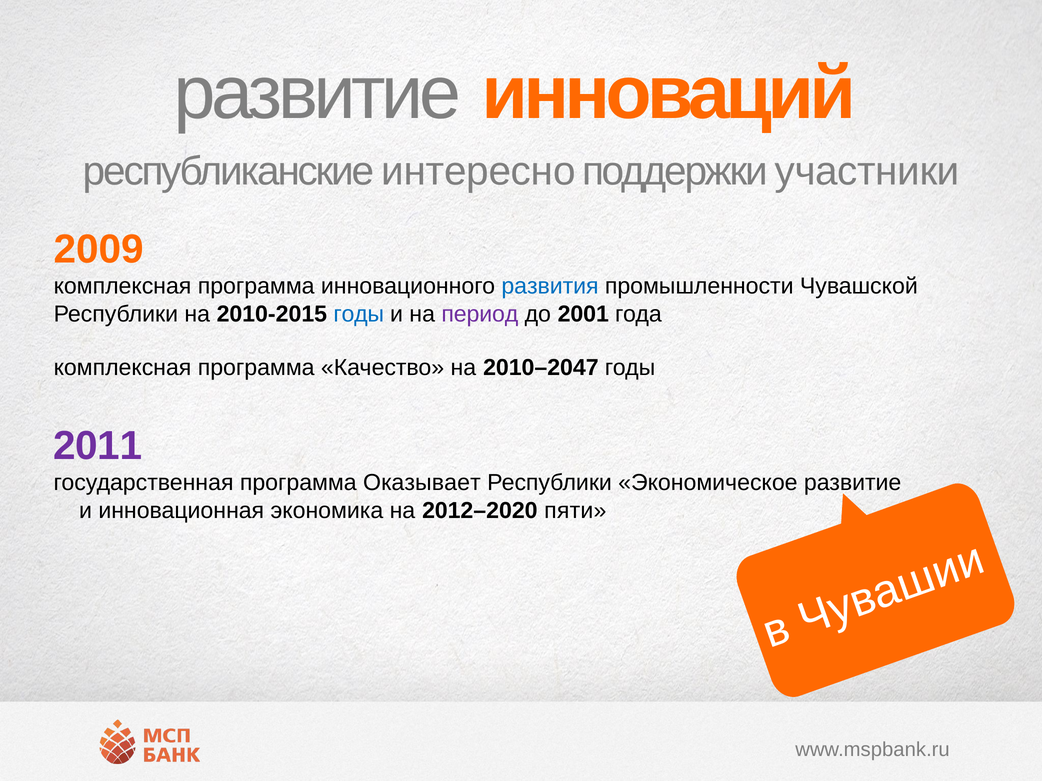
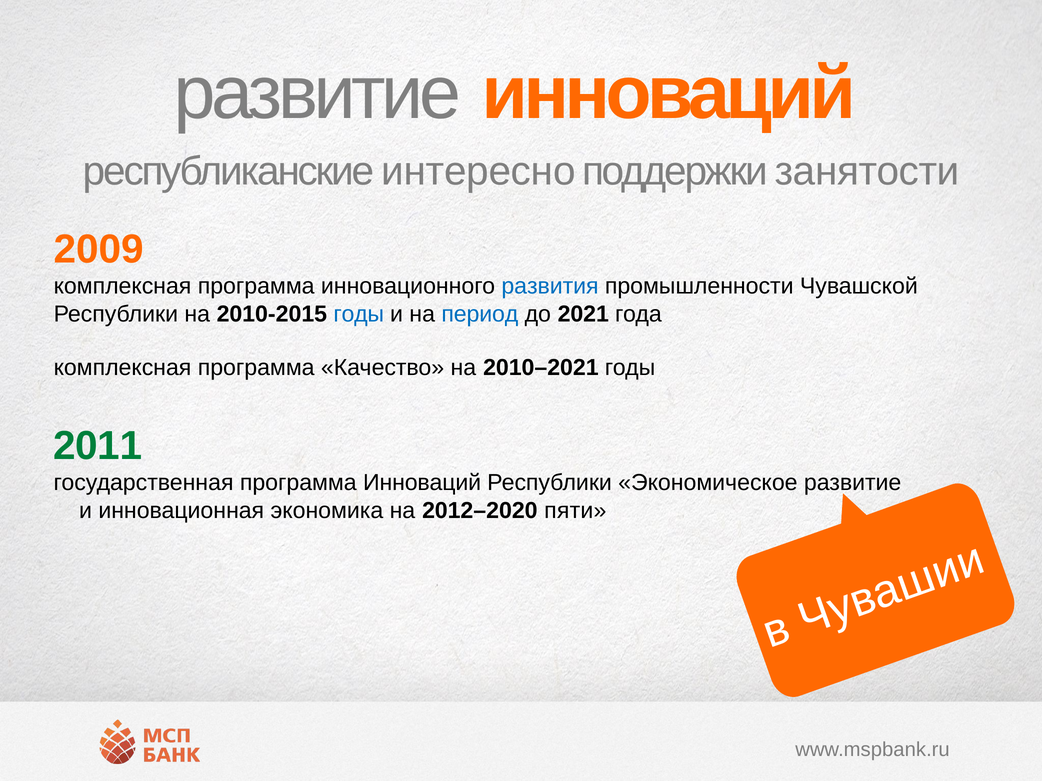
участники: участники -> занятости (867, 171)
период colour: purple -> blue (480, 314)
2001: 2001 -> 2021 (583, 314)
2010–2047: 2010–2047 -> 2010–2021 (541, 368)
2011 colour: purple -> green (98, 446)
программа Оказывает: Оказывает -> Инноваций (422, 483)
